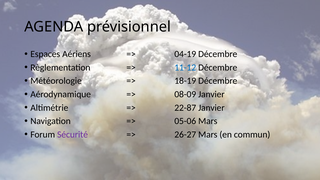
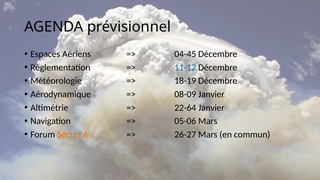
04-19: 04-19 -> 04-45 (185, 54)
22-87: 22-87 -> 22-64 (185, 108)
Sécurité colour: purple -> orange (73, 134)
